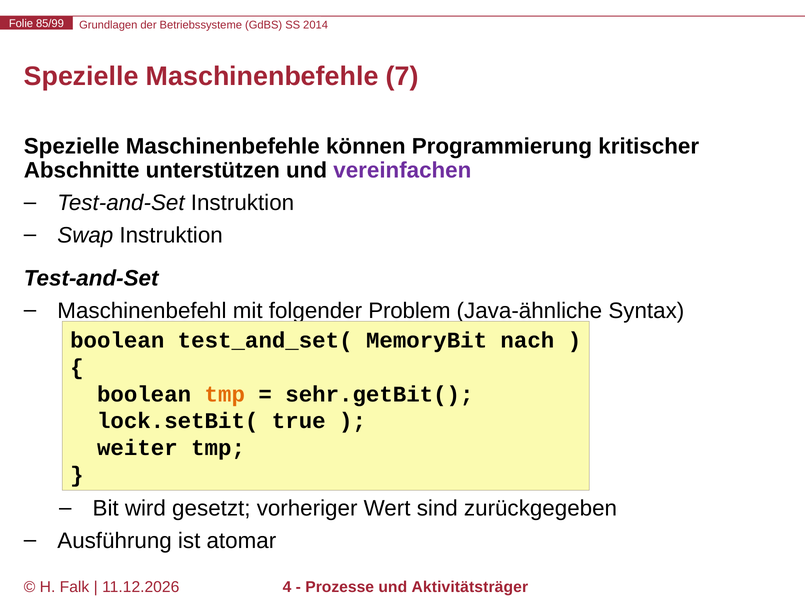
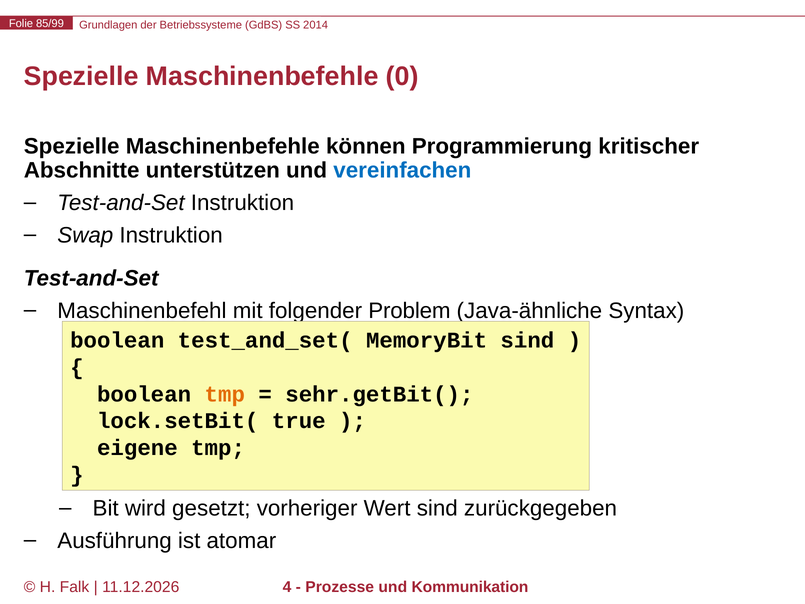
7: 7 -> 0 (402, 76)
vereinfachen colour: purple -> blue (402, 170)
MemoryBit nach: nach -> sind (527, 340)
weiter: weiter -> eigene (137, 448)
Aktivitätsträger: Aktivitätsträger -> Kommunikation (470, 587)
